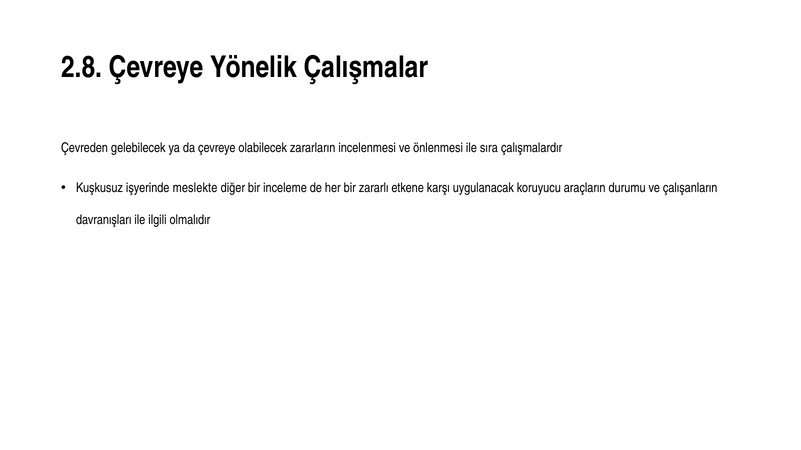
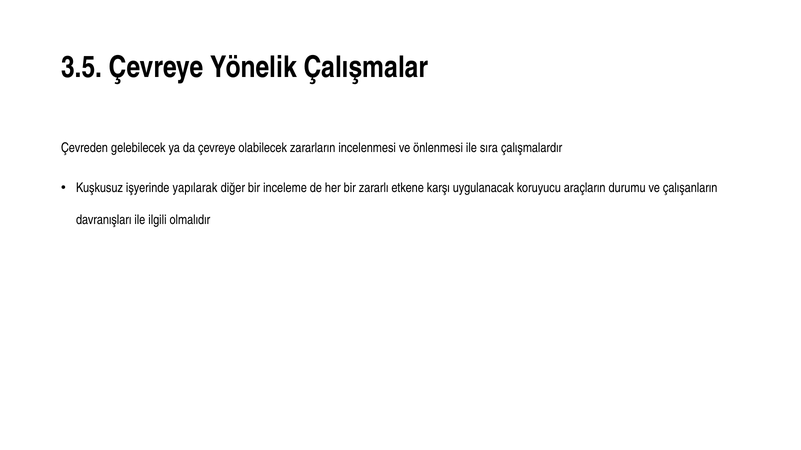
2.8: 2.8 -> 3.5 (82, 67)
meslekte: meslekte -> yapılarak (195, 188)
